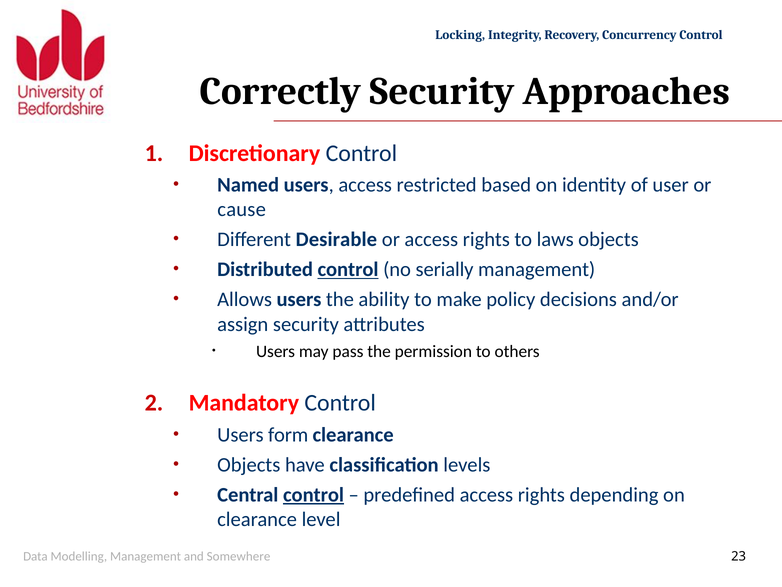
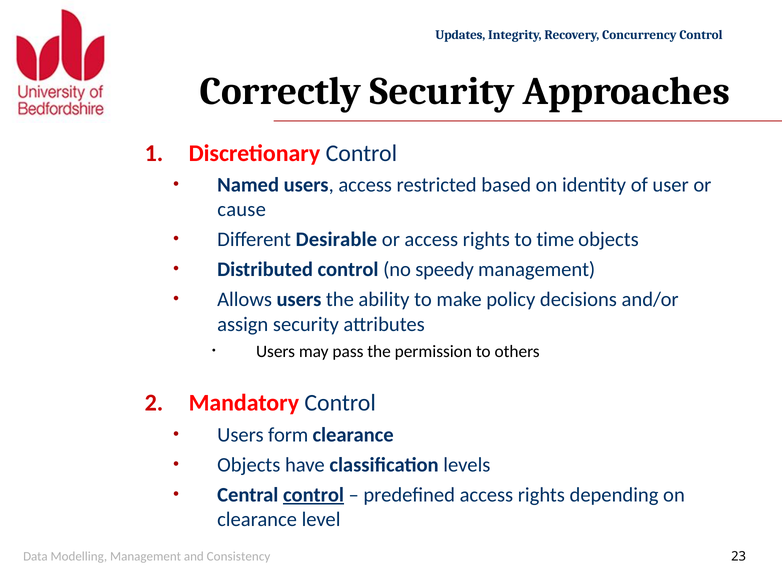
Locking: Locking -> Updates (460, 35)
laws: laws -> time (555, 239)
control underline: present -> none (348, 269)
serially: serially -> speedy (445, 269)
Somewhere: Somewhere -> Consistency (239, 556)
